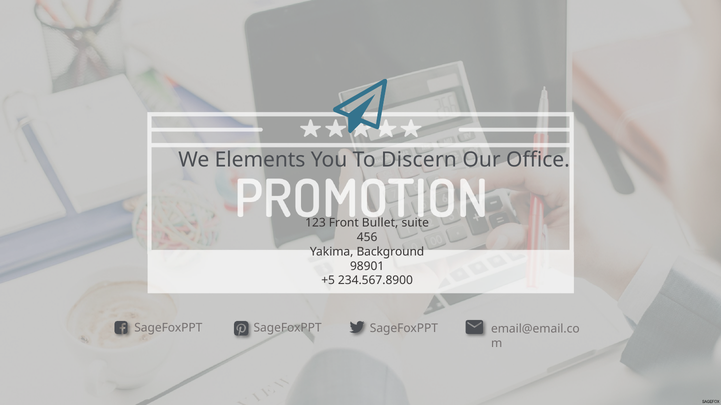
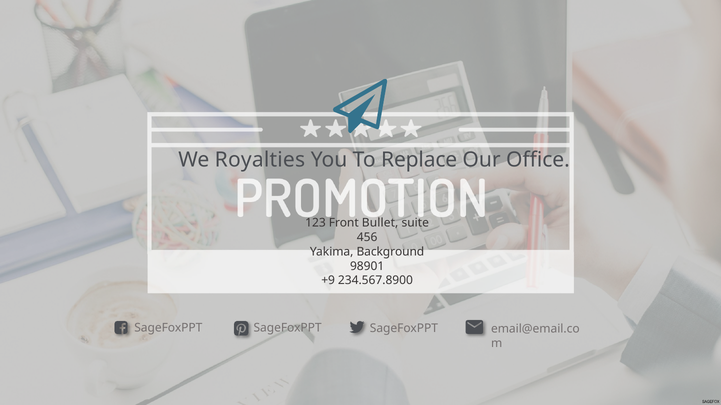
Elements: Elements -> Royalties (260, 160)
Discern: Discern -> Replace (419, 160)
+5: +5 -> +9 (328, 281)
